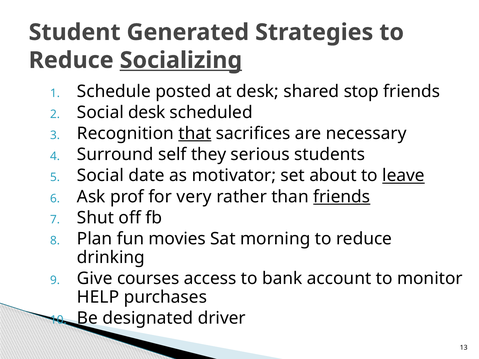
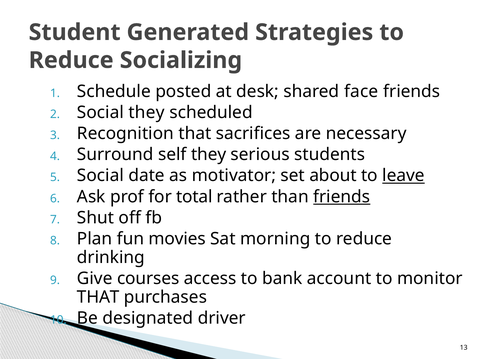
Socializing underline: present -> none (181, 60)
stop: stop -> face (361, 92)
Social desk: desk -> they (147, 113)
that underline: present -> none (195, 134)
very: very -> total (194, 197)
HELP: HELP -> THAT (98, 297)
